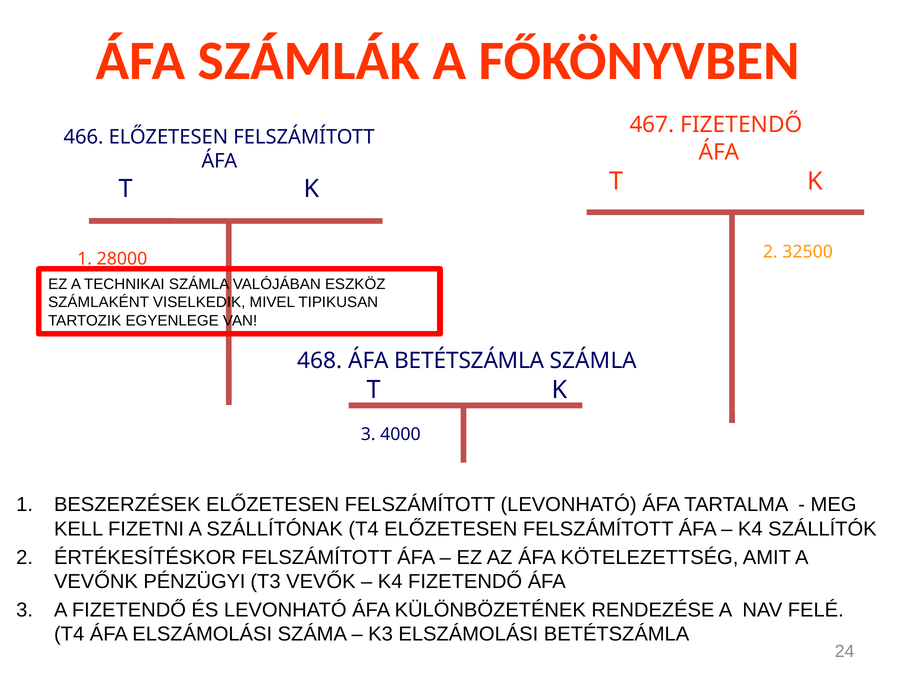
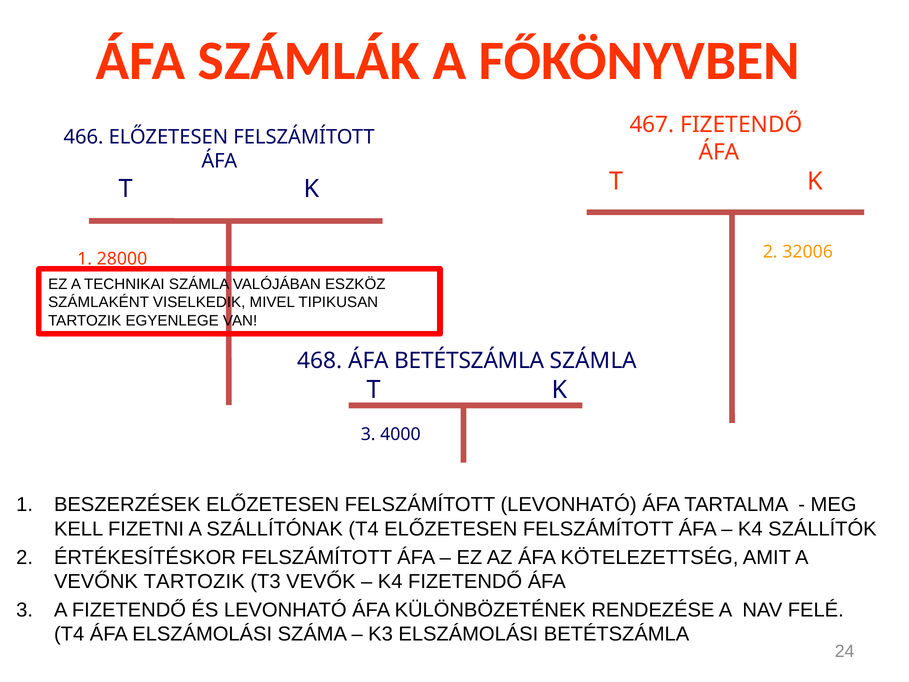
32500: 32500 -> 32006 (808, 252)
VEVŐNK PÉNZÜGYI: PÉNZÜGYI -> TARTOZIK (194, 581)
